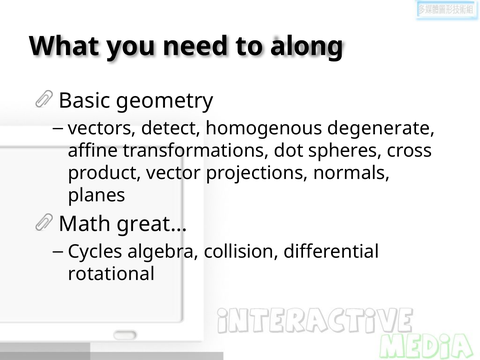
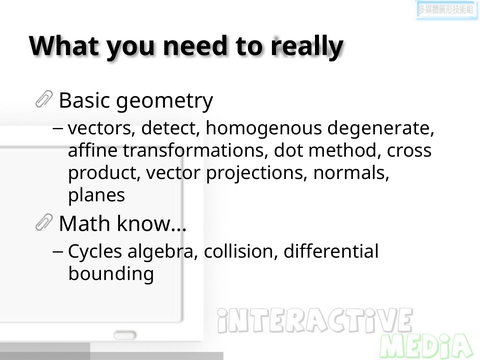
along: along -> really (307, 46)
spheres: spheres -> method (345, 151)
great…: great… -> know… (152, 224)
rotational: rotational -> bounding (111, 274)
